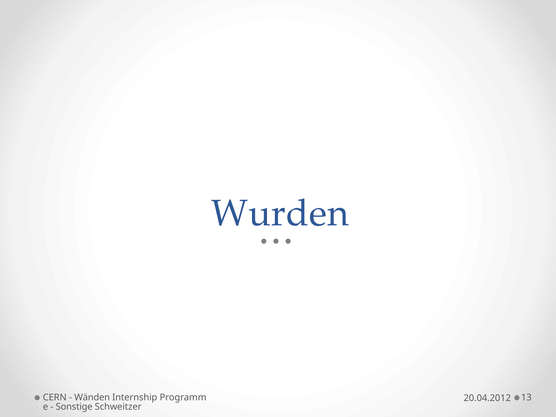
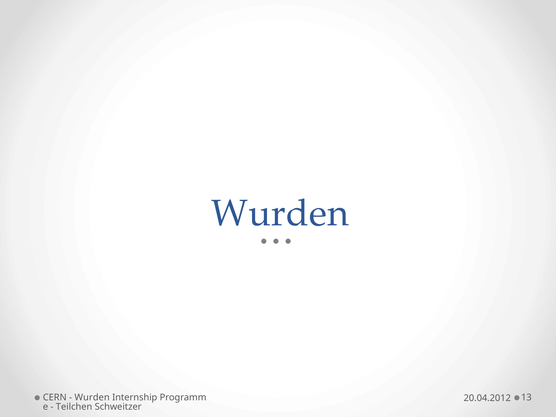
Wänden: Wänden -> Wurden (92, 397)
Sonstige: Sonstige -> Teilchen (74, 407)
